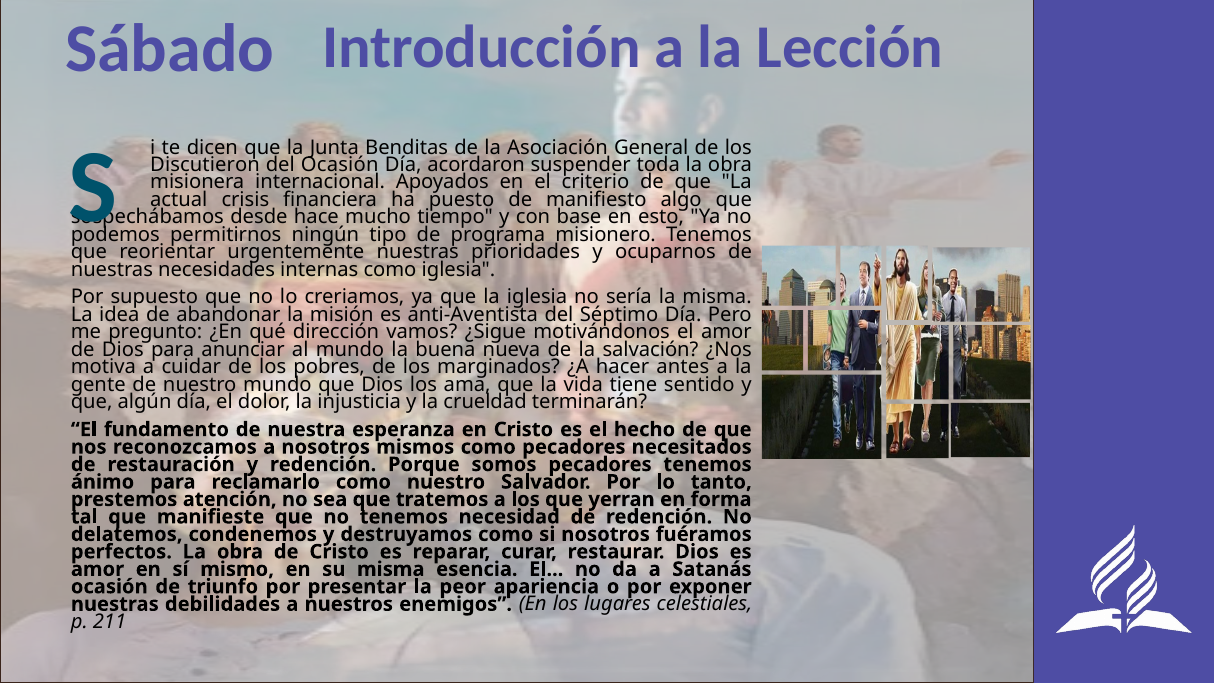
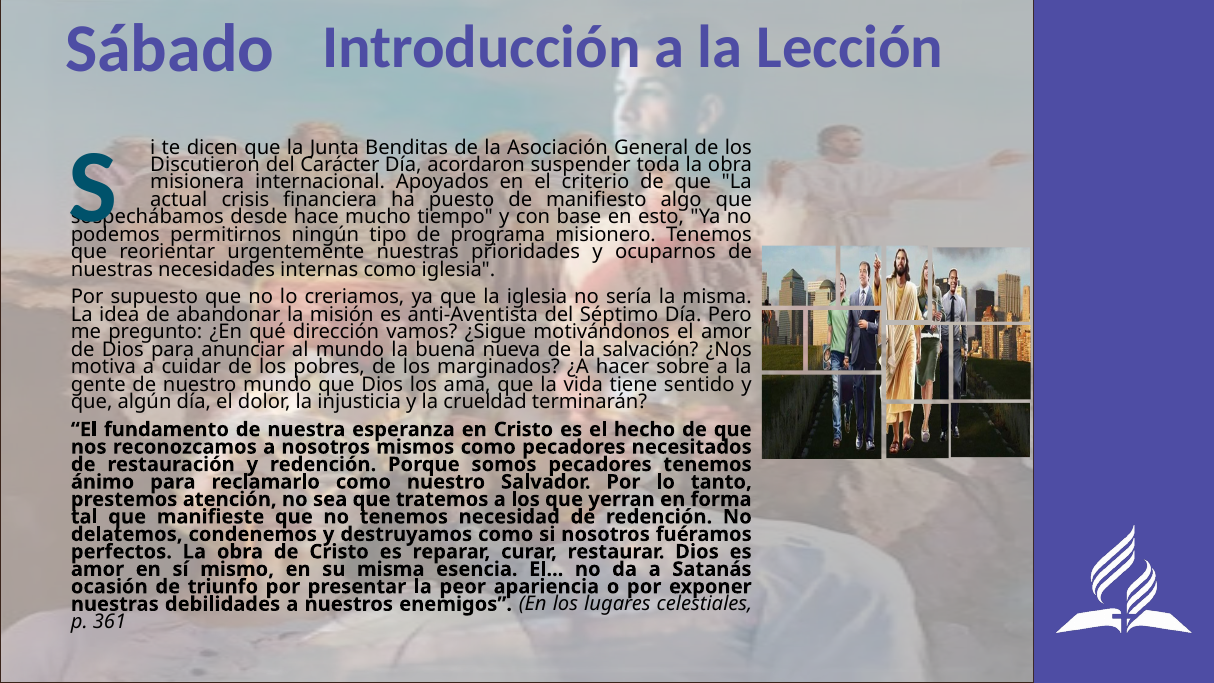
del Ocasión: Ocasión -> Carácter (340, 165)
antes: antes -> sobre (683, 367)
211: 211 -> 361 (110, 621)
